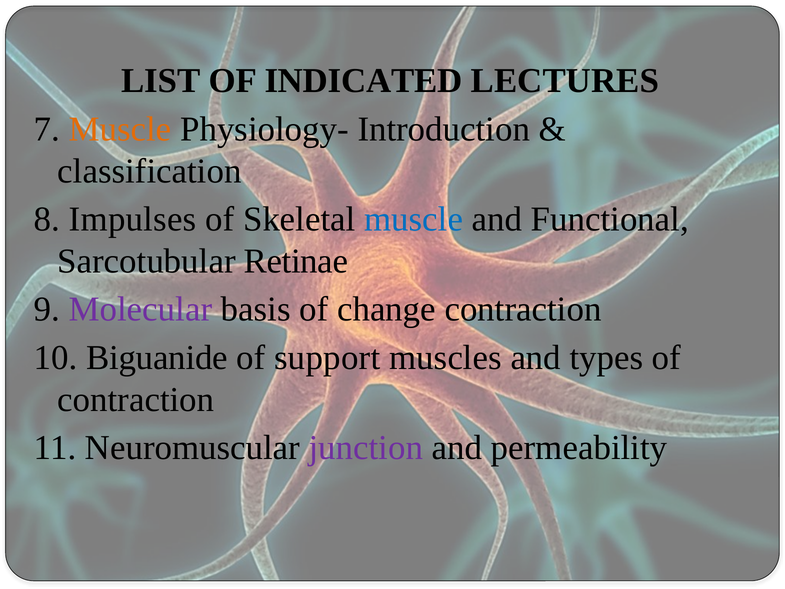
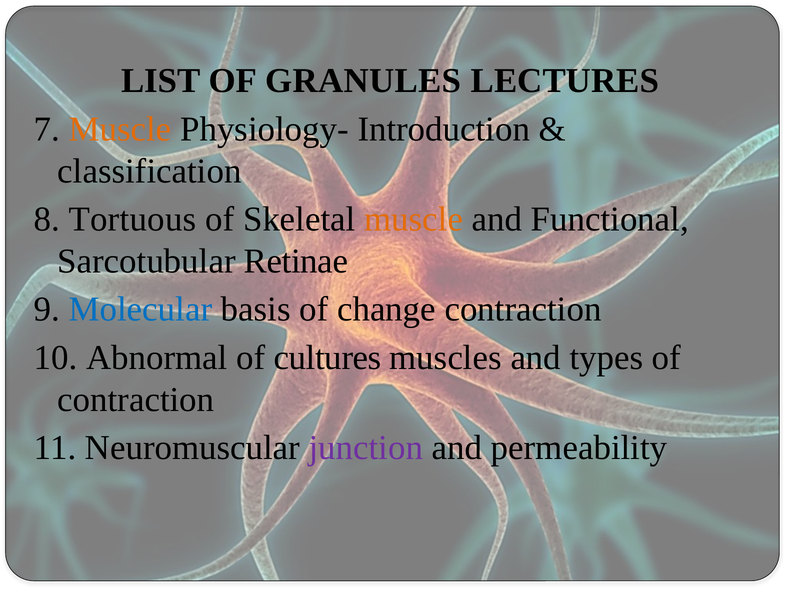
INDICATED: INDICATED -> GRANULES (363, 81)
Impulses: Impulses -> Tortuous (133, 219)
muscle colour: blue -> orange (414, 219)
Molecular colour: purple -> blue (140, 309)
Biguanide: Biguanide -> Abnormal (157, 357)
support: support -> cultures (328, 357)
